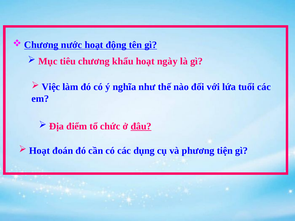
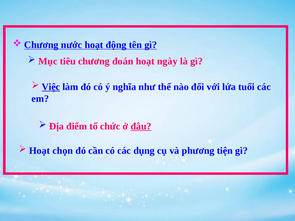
khẩu: khẩu -> đoán (123, 61)
Việc underline: none -> present (51, 87)
đoán: đoán -> chọn (63, 151)
